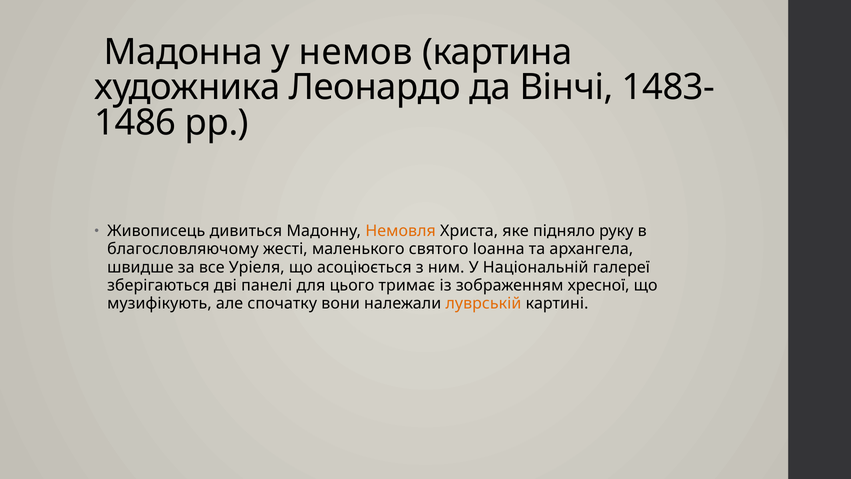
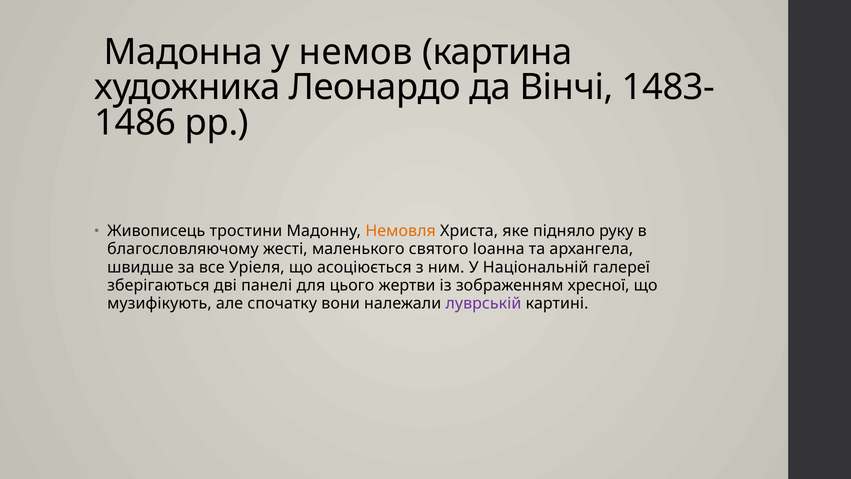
дивиться: дивиться -> тростини (246, 231)
тримає: тримає -> жертви (407, 285)
луврській colour: orange -> purple (483, 304)
